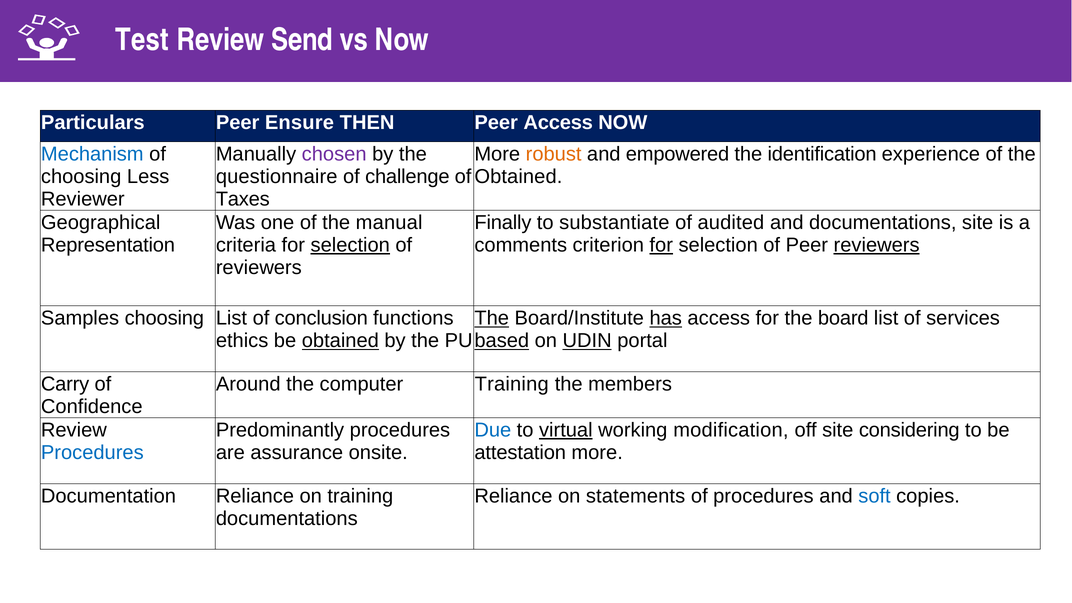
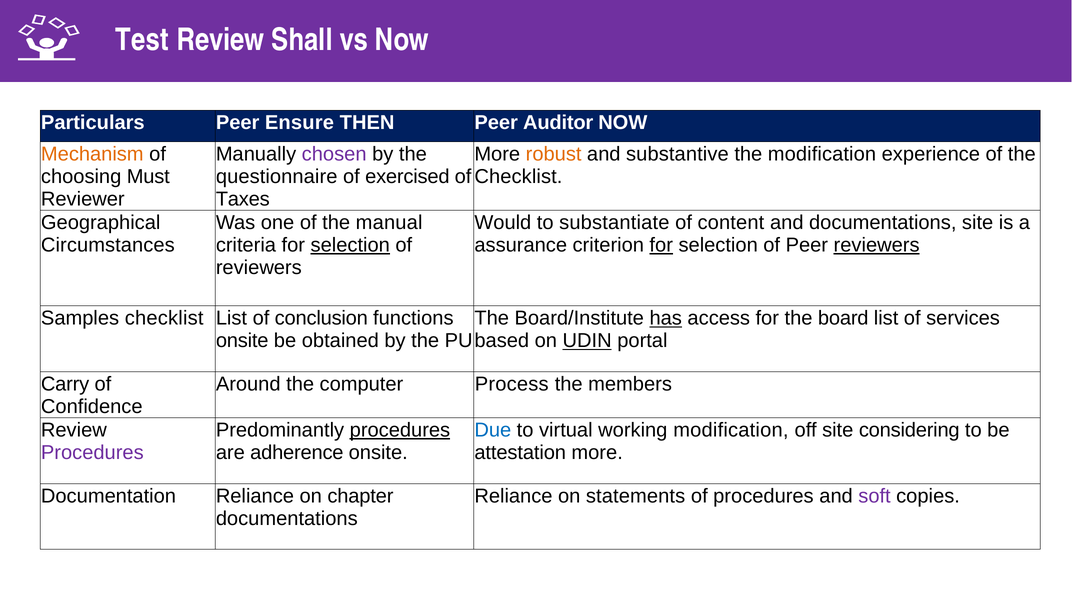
Send: Send -> Shall (302, 40)
Peer Access: Access -> Auditor (558, 123)
Mechanism colour: blue -> orange (92, 154)
empowered: empowered -> substantive (677, 154)
the identification: identification -> modification (822, 154)
Less: Less -> Must (148, 177)
challenge: challenge -> exercised (407, 177)
Obtained: Obtained -> Checklist (518, 177)
Finally: Finally -> Would (503, 223)
audited: audited -> content (731, 223)
Representation: Representation -> Circumstances (108, 245)
comments: comments -> assurance (521, 245)
Samples choosing: choosing -> checklist (164, 318)
The underline: present -> none (492, 318)
ethics: ethics -> onsite (242, 341)
obtained underline: present -> none (340, 341)
based underline: present -> none (502, 341)
computer Training: Training -> Process (512, 384)
procedures underline: none -> present (400, 430)
virtual underline: present -> none (566, 430)
Procedures colour: blue -> purple (92, 453)
assurance: assurance -> adherence (297, 453)
on training: training -> chapter (360, 496)
soft colour: blue -> purple (875, 496)
